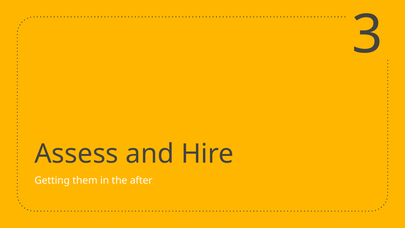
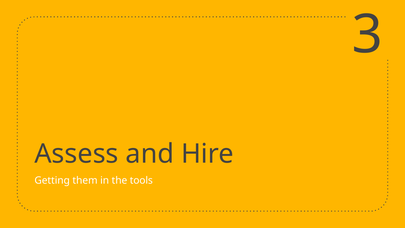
after: after -> tools (141, 181)
